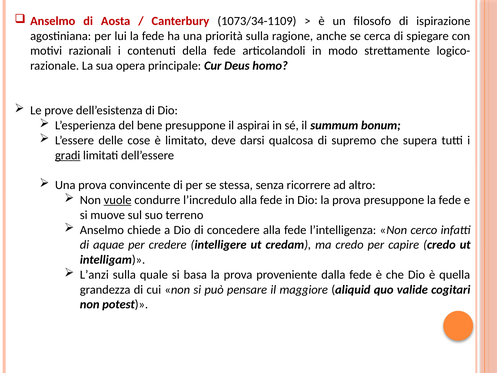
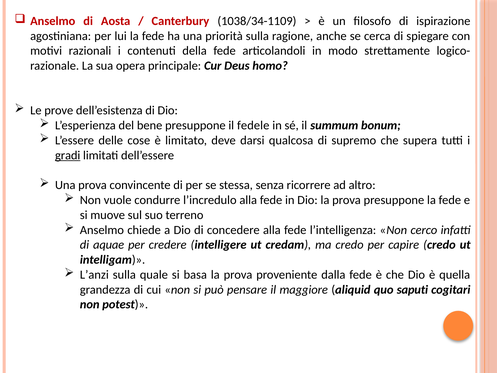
1073/34-1109: 1073/34-1109 -> 1038/34-1109 (257, 21)
aspirai: aspirai -> fedele (253, 125)
vuole underline: present -> none (118, 200)
valide: valide -> saputi (412, 289)
